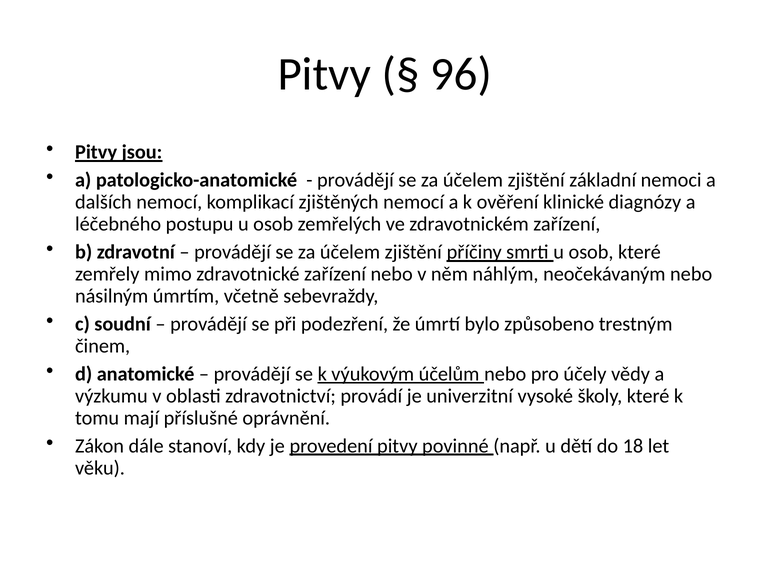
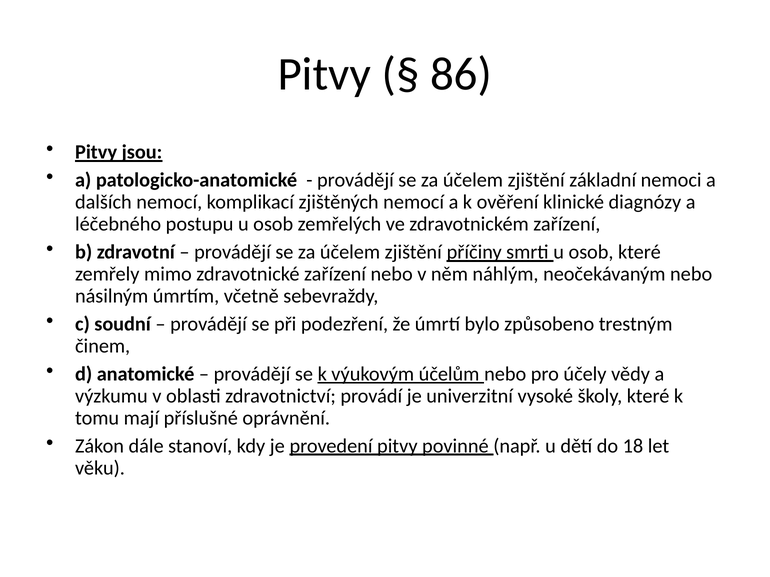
96: 96 -> 86 (461, 75)
